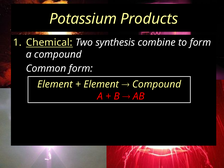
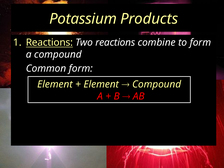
Chemical: Chemical -> Reactions (49, 43)
Two synthesis: synthesis -> reactions (115, 43)
